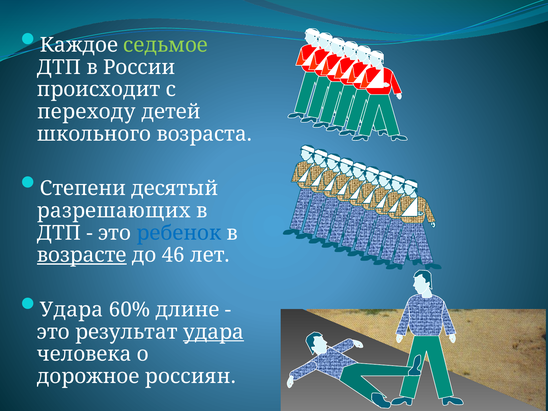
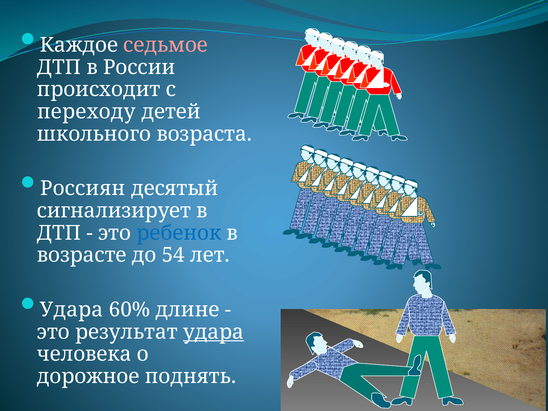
седьмое colour: light green -> pink (166, 45)
Степени: Степени -> Россиян (83, 188)
разрешающих: разрешающих -> сигнализирует (114, 211)
возрасте underline: present -> none (82, 255)
46: 46 -> 54 (173, 255)
россиян: россиян -> поднять (190, 376)
